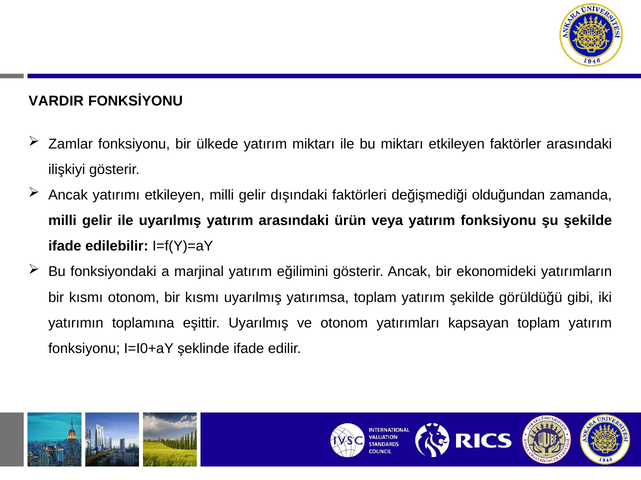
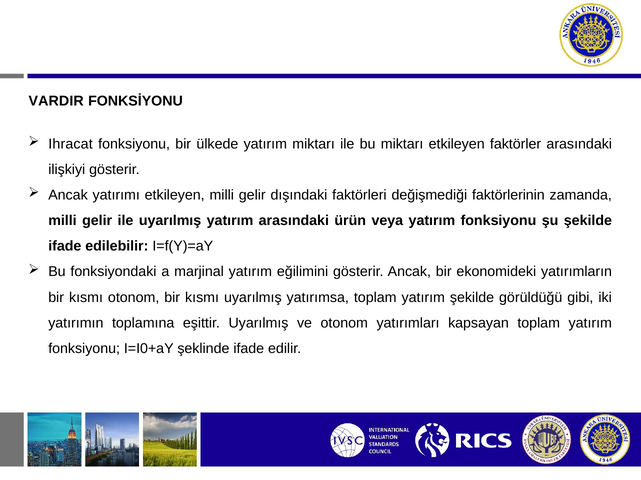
Zamlar: Zamlar -> Ihracat (71, 144)
olduğundan: olduğundan -> faktörlerinin (508, 195)
